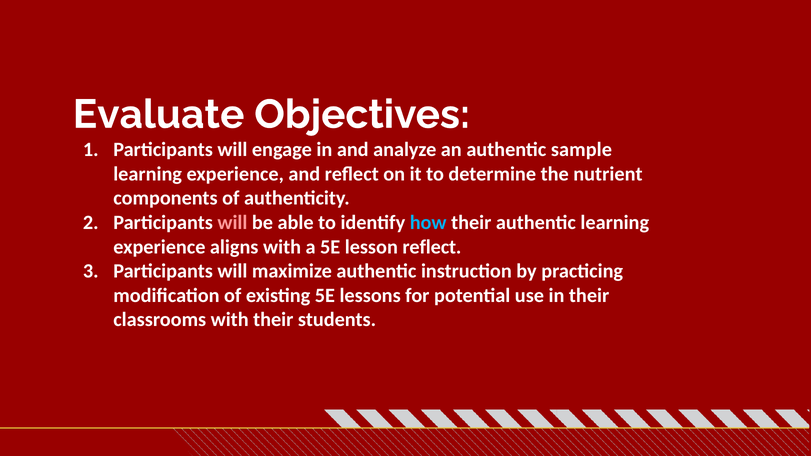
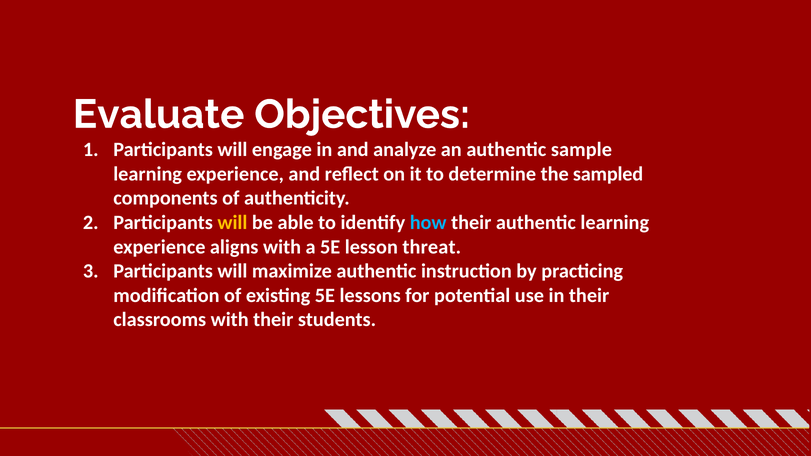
nutrient: nutrient -> sampled (608, 174)
will colour: pink -> yellow (232, 223)
lesson reflect: reflect -> threat (432, 247)
